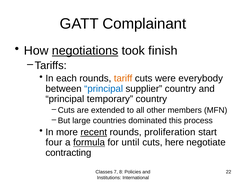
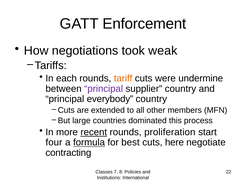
Complainant: Complainant -> Enforcement (144, 24)
negotiations underline: present -> none (85, 51)
finish: finish -> weak (163, 51)
everybody: everybody -> undermine (201, 79)
principal colour: blue -> purple (104, 89)
temporary: temporary -> everybody (110, 99)
until: until -> best (130, 143)
